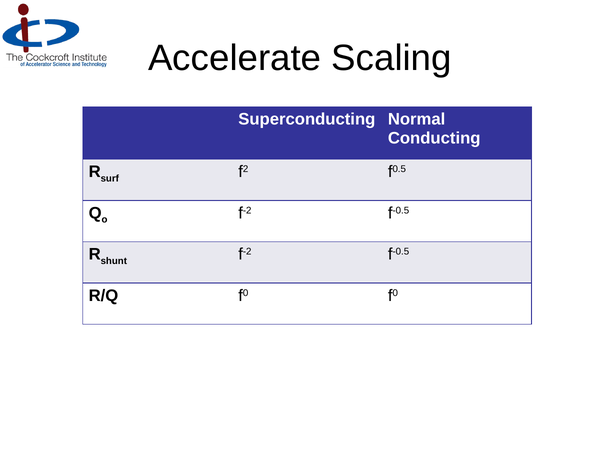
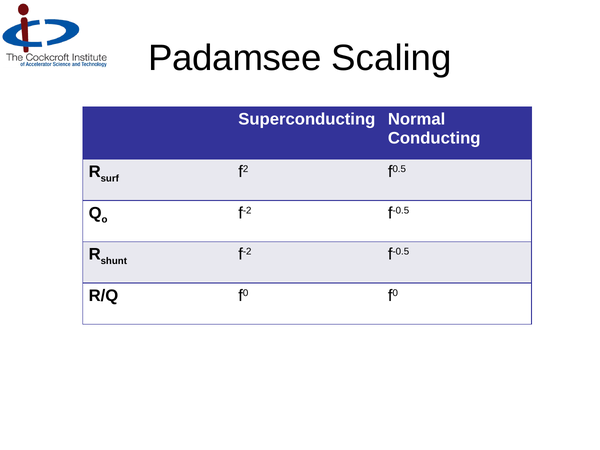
Accelerate: Accelerate -> Padamsee (235, 58)
